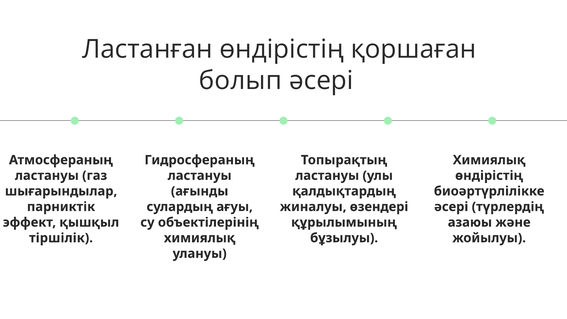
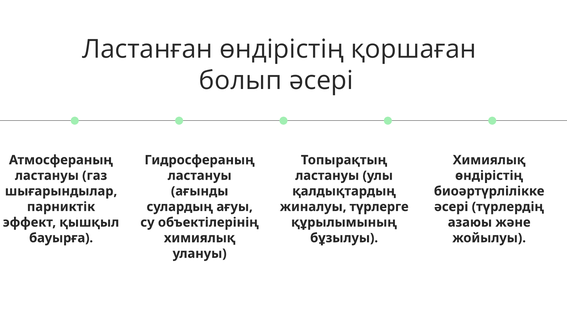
өзендері: өзендері -> түрлерге (379, 207)
тіршілік: тіршілік -> бауырға (61, 238)
